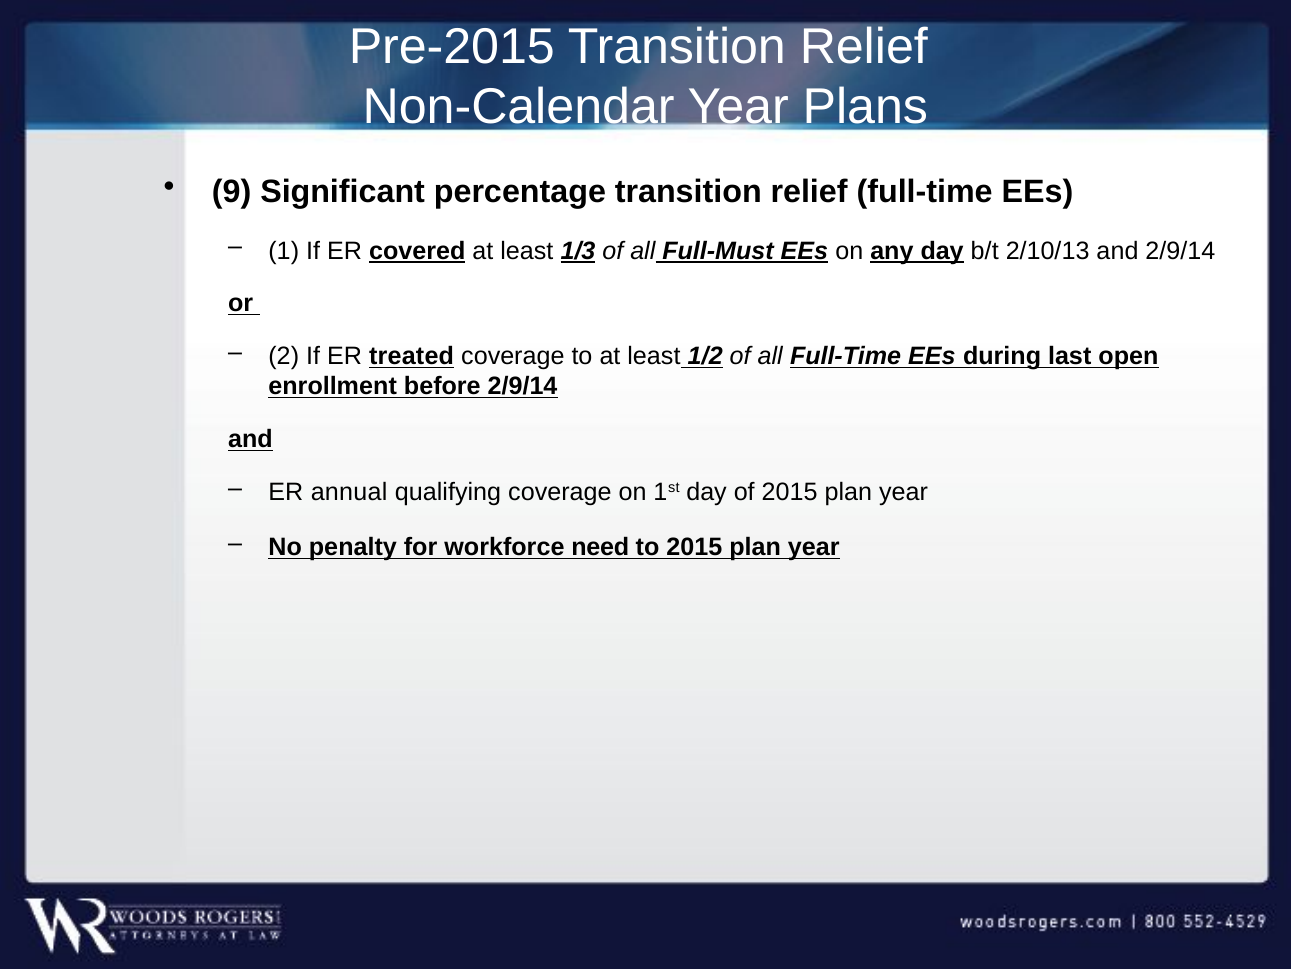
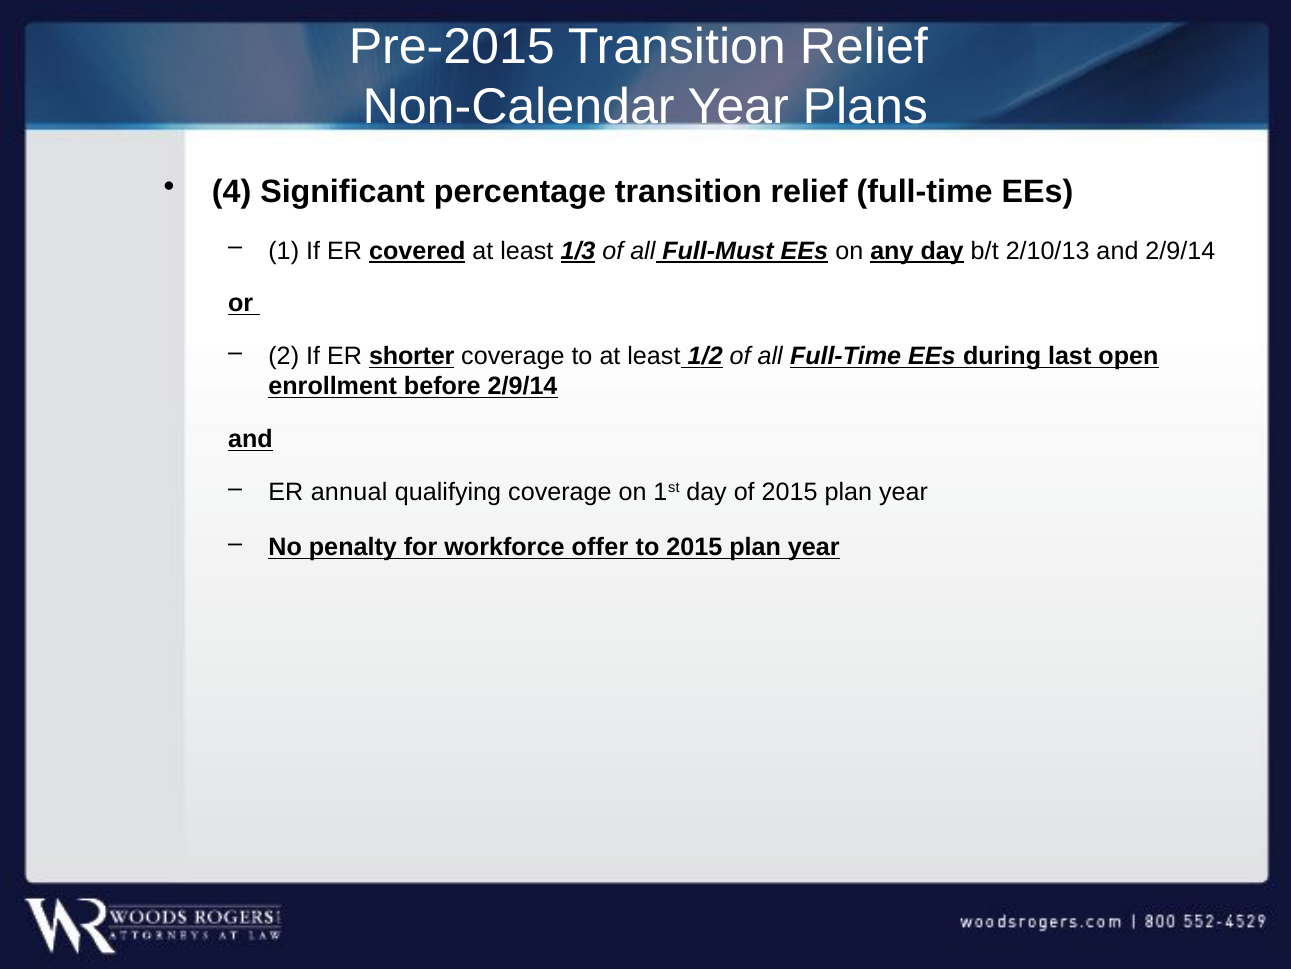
9: 9 -> 4 (232, 192)
treated: treated -> shorter (412, 356)
need: need -> offer (600, 547)
